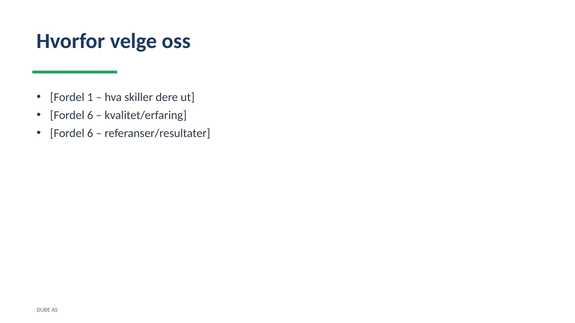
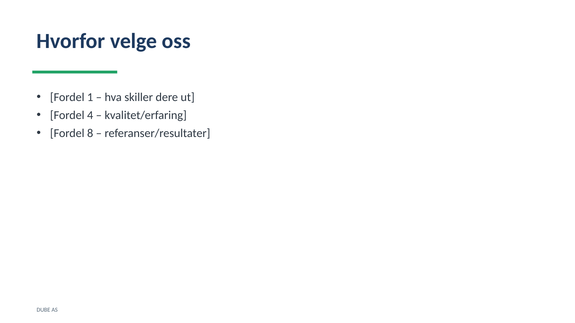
6: 6 -> 4 (90, 115)
6: 6 -> 8 (90, 133)
